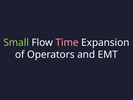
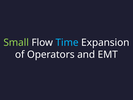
Time colour: pink -> light blue (67, 42)
